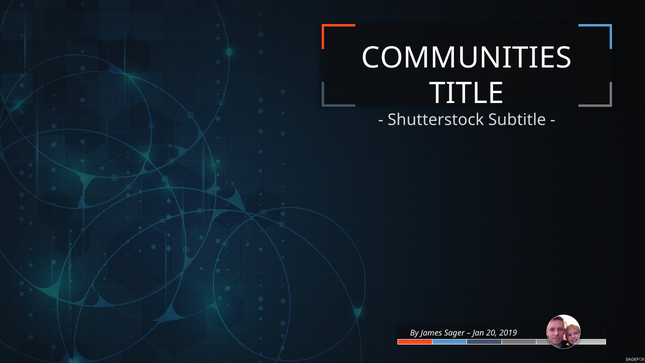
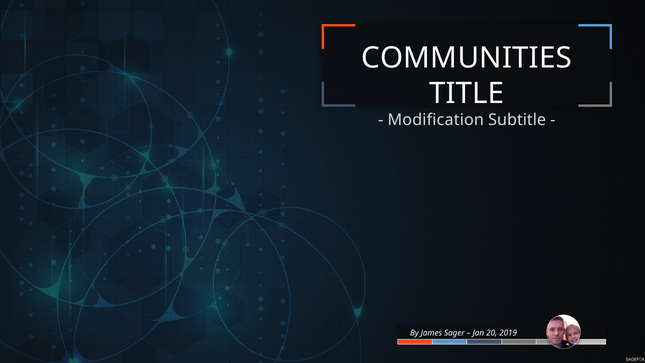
Shutterstock: Shutterstock -> Modification (436, 120)
